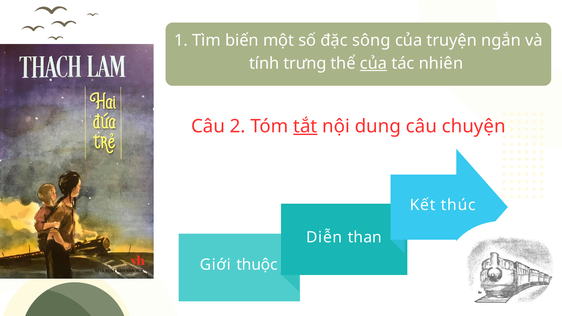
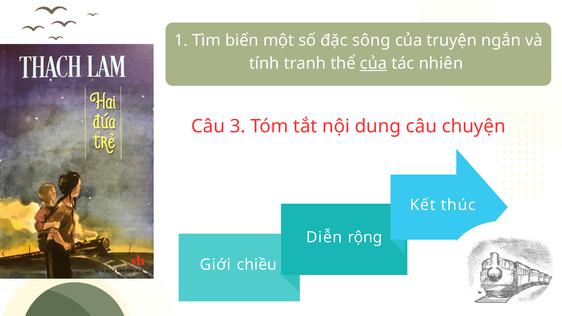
trưng: trưng -> tranh (305, 63)
2: 2 -> 3 (238, 126)
tắt underline: present -> none (305, 126)
than: than -> rộng (365, 238)
thuộc: thuộc -> chiều (257, 265)
